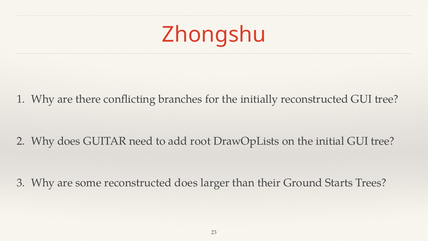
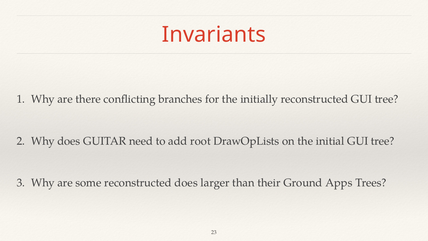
Zhongshu: Zhongshu -> Invariants (214, 35)
Starts: Starts -> Apps (339, 183)
